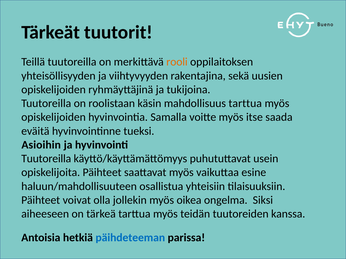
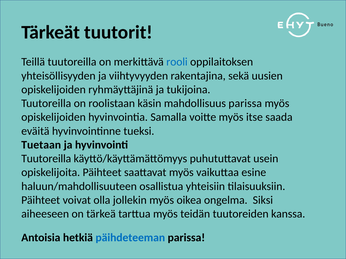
rooli colour: orange -> blue (177, 62)
mahdollisuus tarttua: tarttua -> parissa (245, 104)
Asioihin: Asioihin -> Tuetaan (41, 145)
